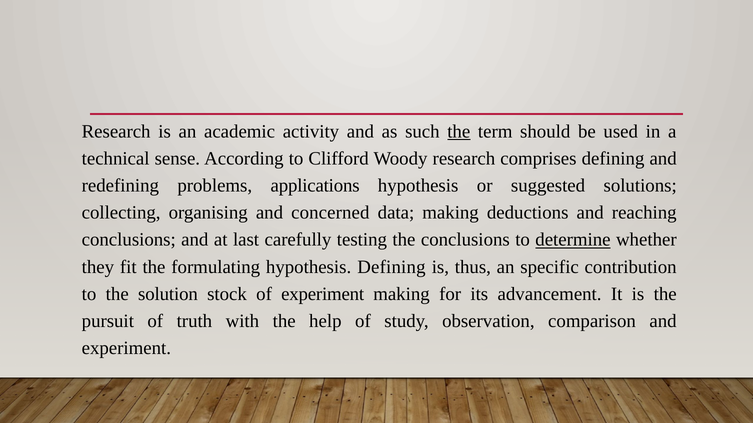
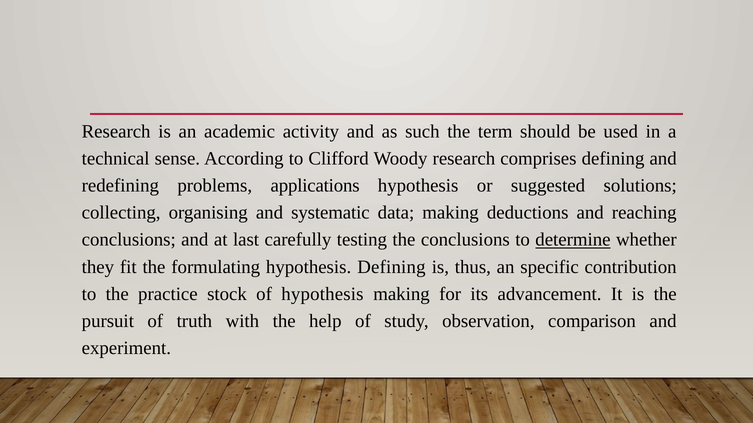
the underline: present -> none (459, 132)
concerned: concerned -> systematic (330, 213)
solution: solution -> practice (168, 294)
of experiment: experiment -> hypothesis (322, 294)
